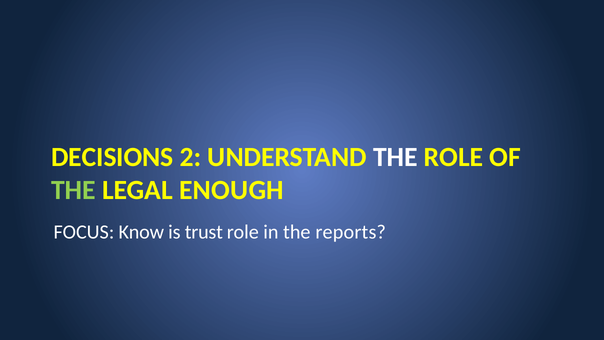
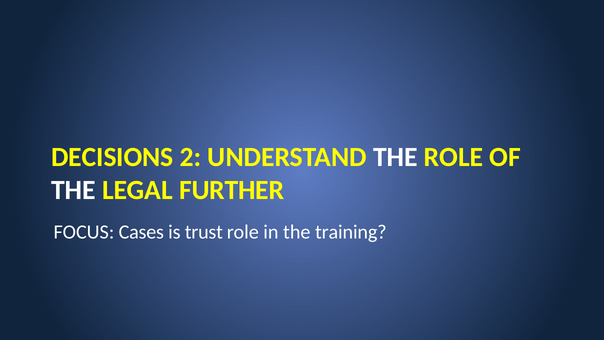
THE colour: light green -> white (73, 190)
ENOUGH: ENOUGH -> FURTHER (232, 190)
Know: Know -> Cases (141, 232)
reports: reports -> training (351, 232)
